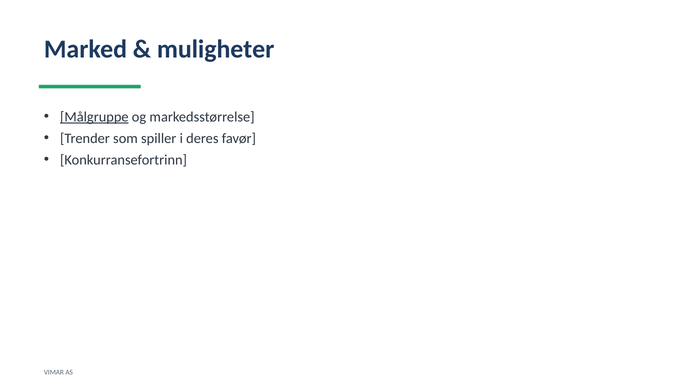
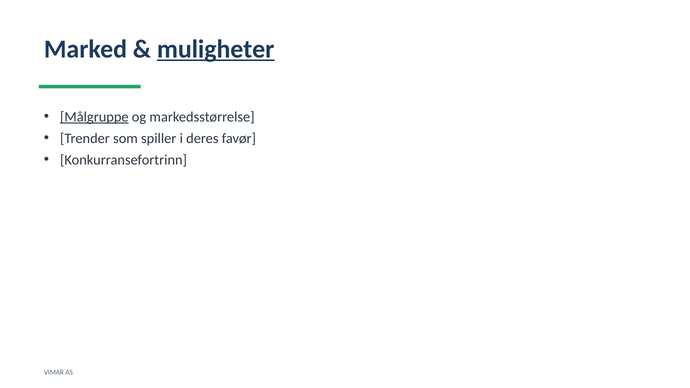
muligheter underline: none -> present (216, 49)
